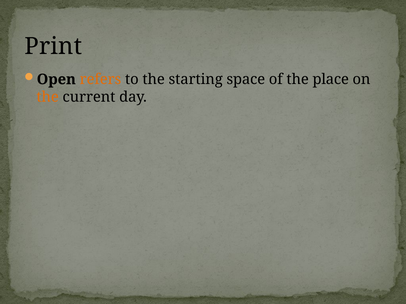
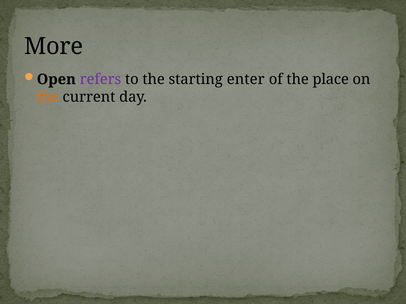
Print: Print -> More (54, 46)
refers colour: orange -> purple (100, 79)
space: space -> enter (246, 79)
